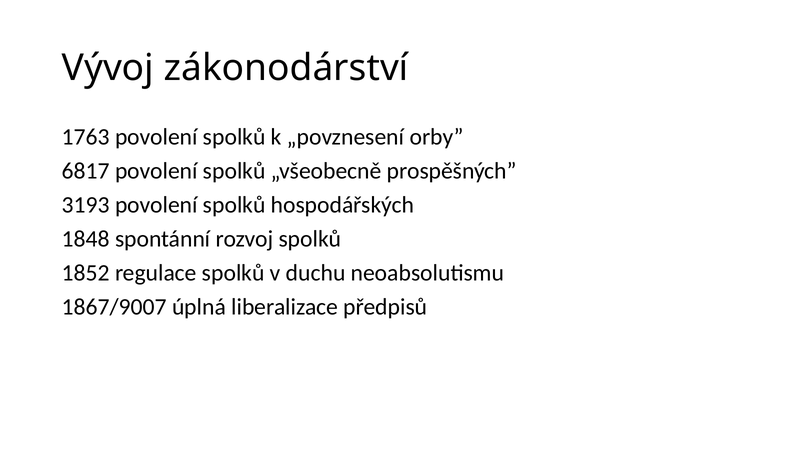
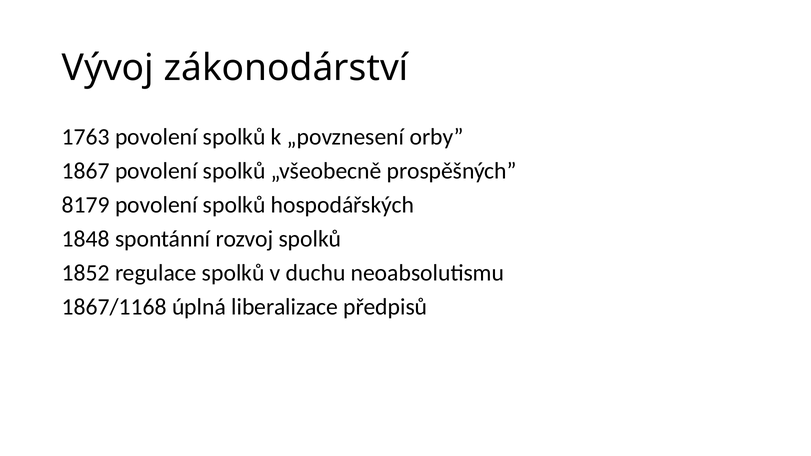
6817: 6817 -> 1867 (86, 171)
3193: 3193 -> 8179 (86, 205)
1867/9007: 1867/9007 -> 1867/1168 (114, 307)
